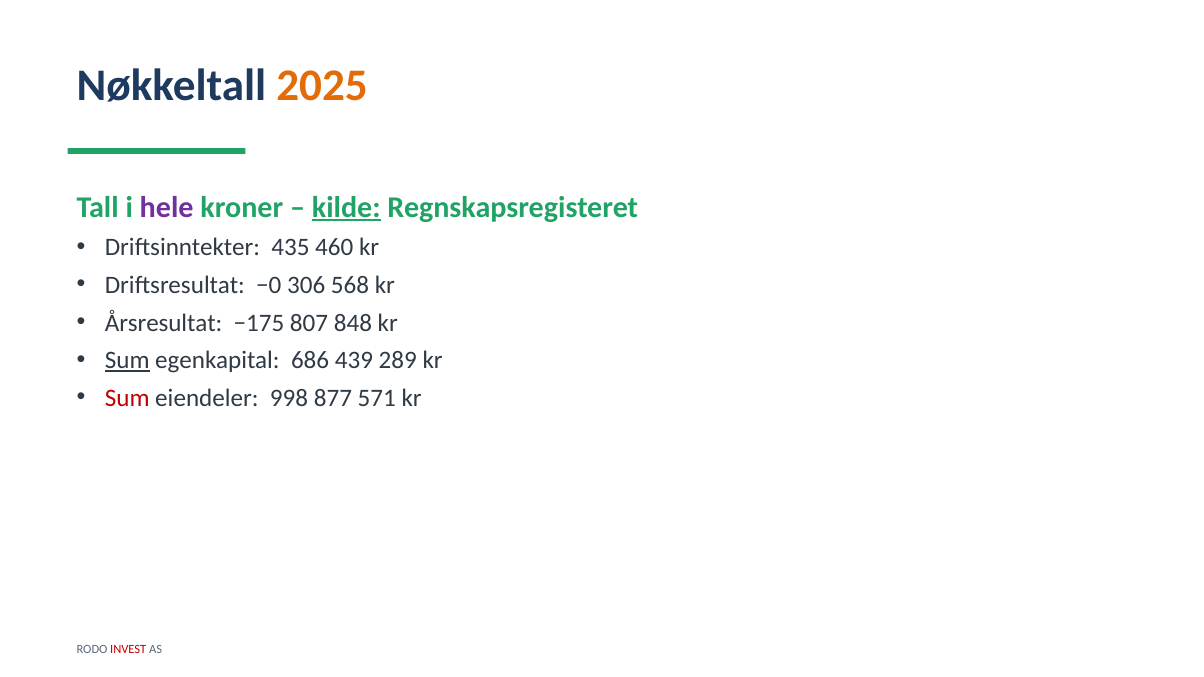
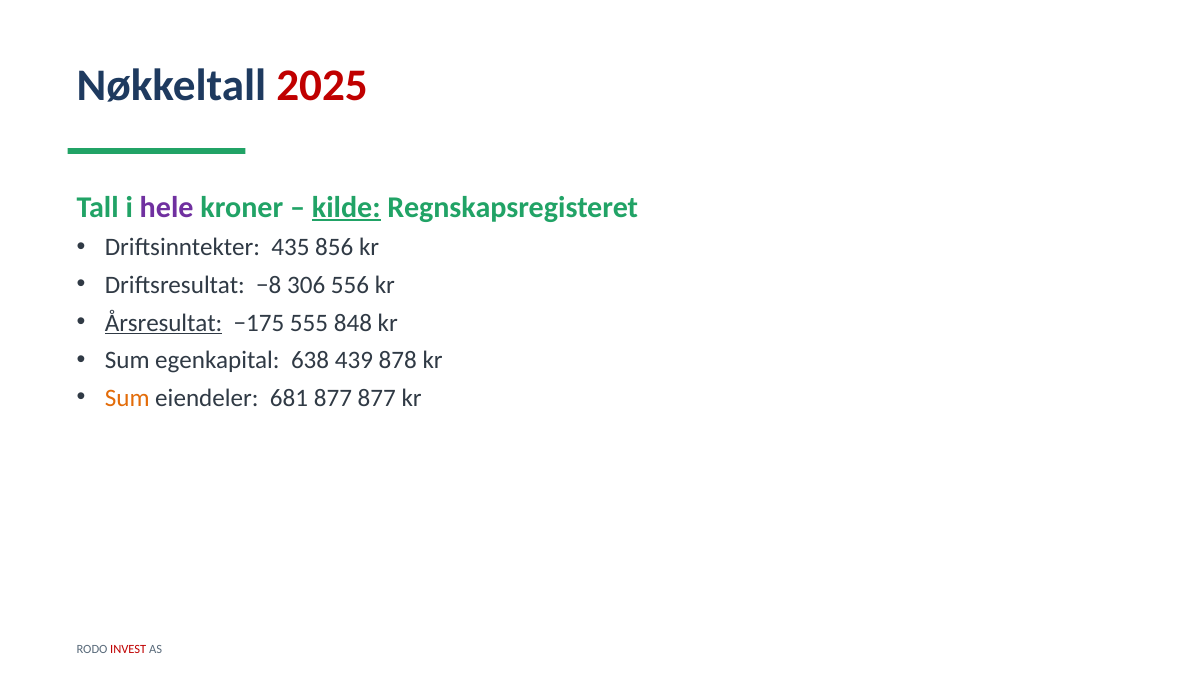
2025 colour: orange -> red (322, 86)
460: 460 -> 856 (334, 248)
−0: −0 -> −8 (269, 285)
568: 568 -> 556 (350, 285)
Årsresultat underline: none -> present (164, 323)
807: 807 -> 555 (309, 323)
Sum underline: present -> none (127, 361)
686: 686 -> 638 (310, 361)
289: 289 -> 878 (398, 361)
Sum colour: red -> orange (127, 398)
998: 998 -> 681 (289, 398)
877 571: 571 -> 877 (377, 398)
